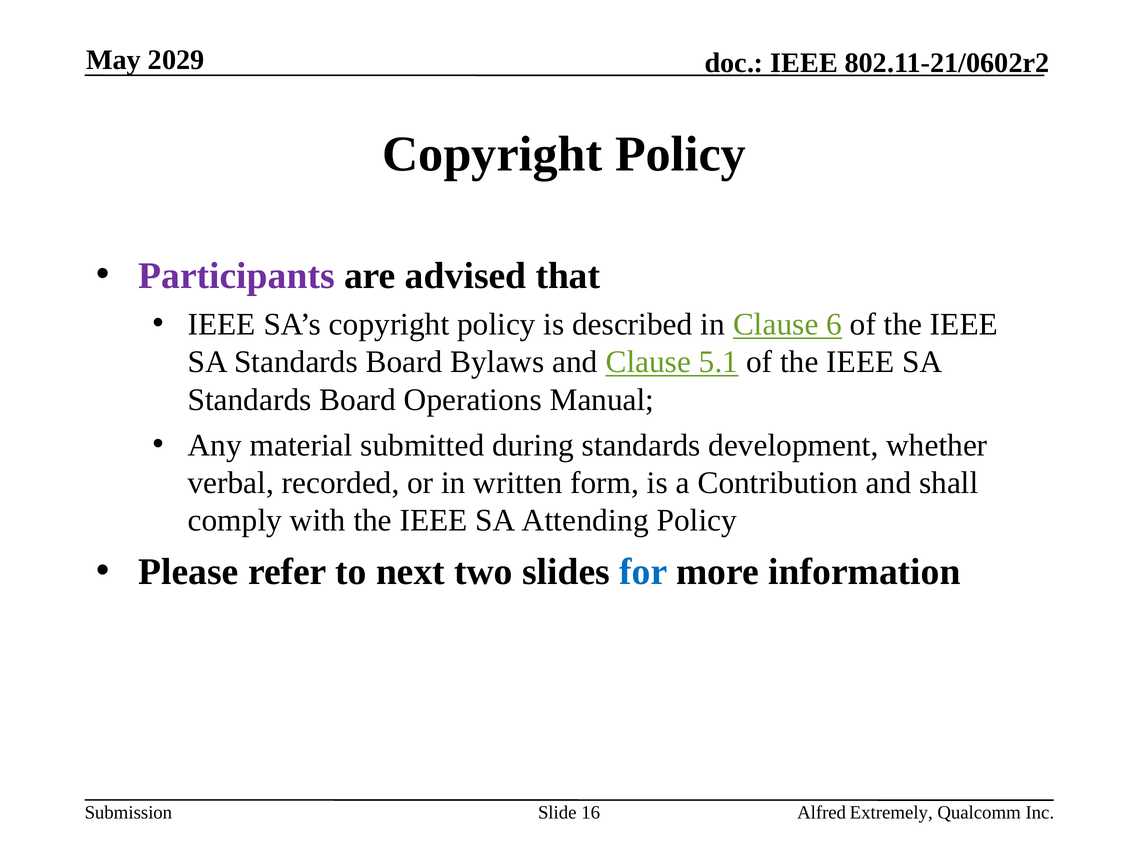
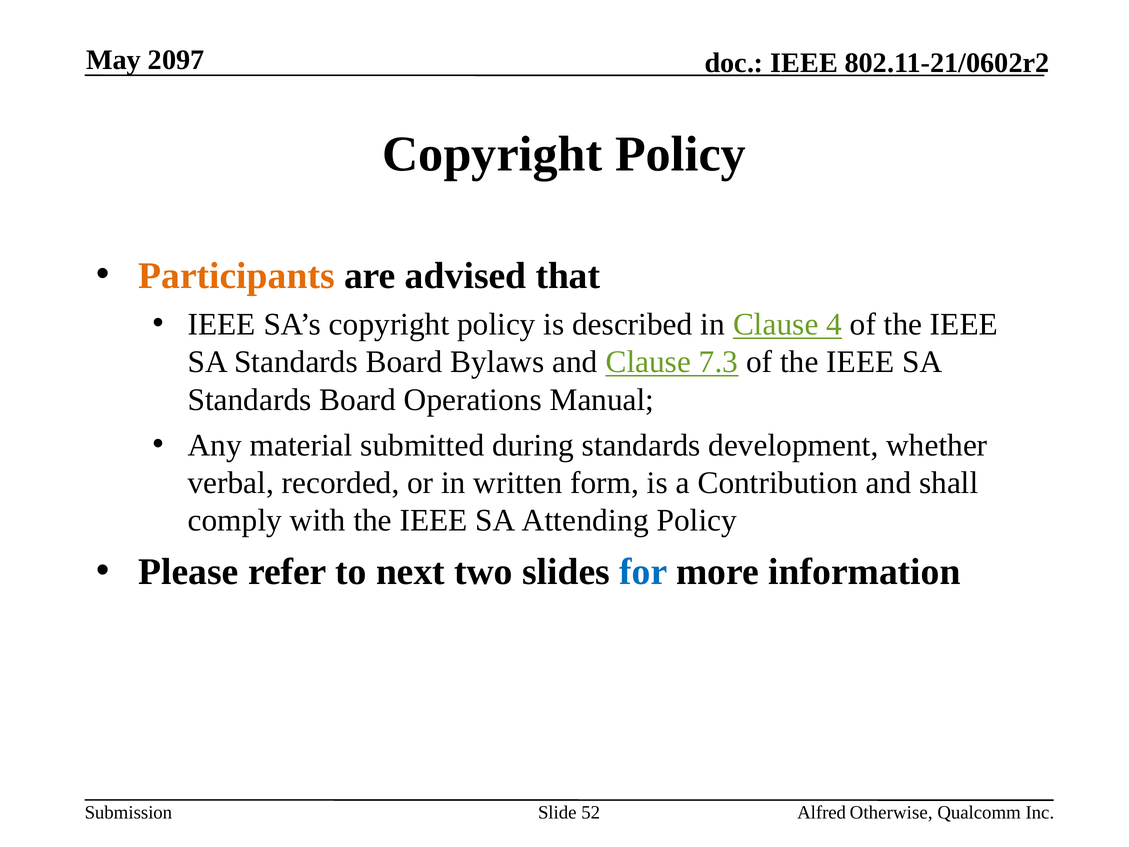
2029: 2029 -> 2097 (176, 60)
Participants colour: purple -> orange (237, 276)
6: 6 -> 4 (834, 324)
5.1: 5.1 -> 7.3 (719, 362)
16: 16 -> 52 (591, 812)
Extremely: Extremely -> Otherwise (891, 812)
